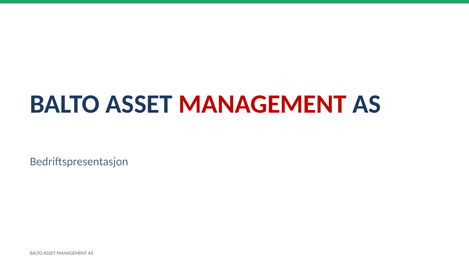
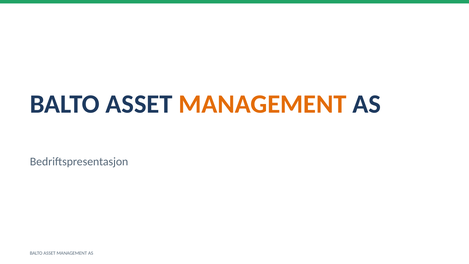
MANAGEMENT colour: red -> orange (262, 104)
